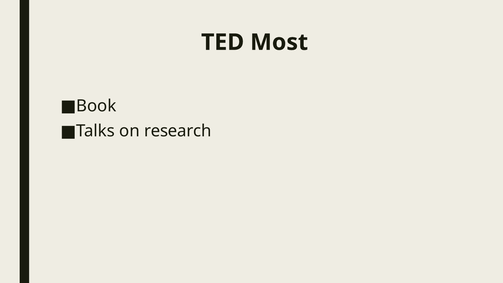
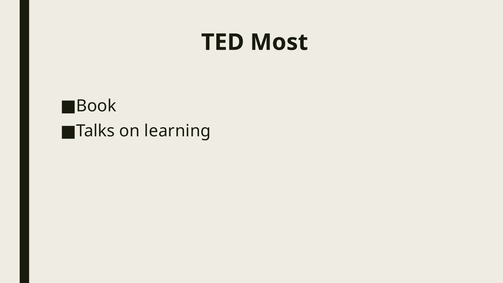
research: research -> learning (178, 131)
